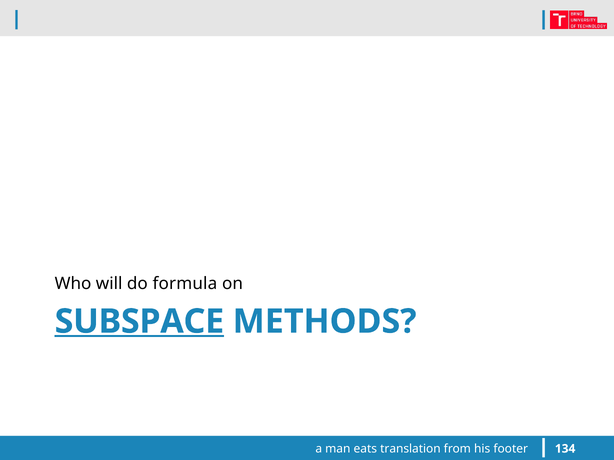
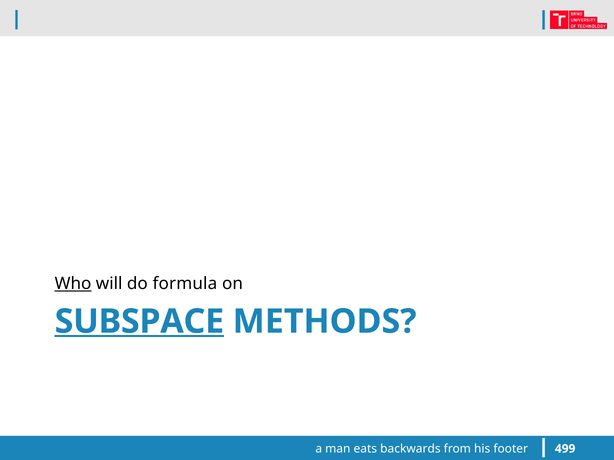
Who underline: none -> present (73, 284)
translation: translation -> backwards (410, 449)
134: 134 -> 499 (565, 449)
